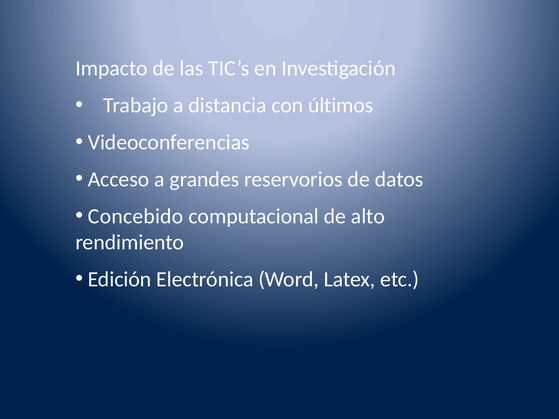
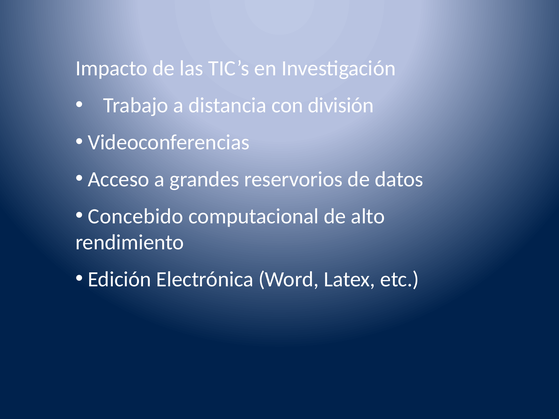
últimos: últimos -> división (341, 106)
